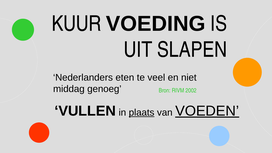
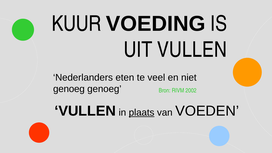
UIT SLAPEN: SLAPEN -> VULLEN (192, 50)
middag: middag -> genoeg (69, 89)
VOEDEN underline: present -> none (207, 111)
